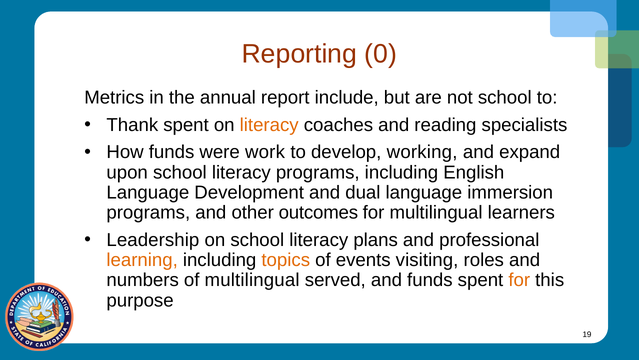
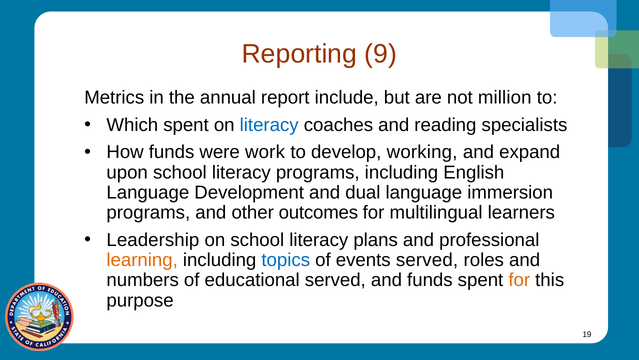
0: 0 -> 9 (381, 54)
not school: school -> million (505, 97)
Thank: Thank -> Which (132, 125)
literacy colour: orange -> blue (269, 125)
topics colour: orange -> blue (286, 260)
events visiting: visiting -> served (427, 260)
of multilingual: multilingual -> educational (252, 280)
